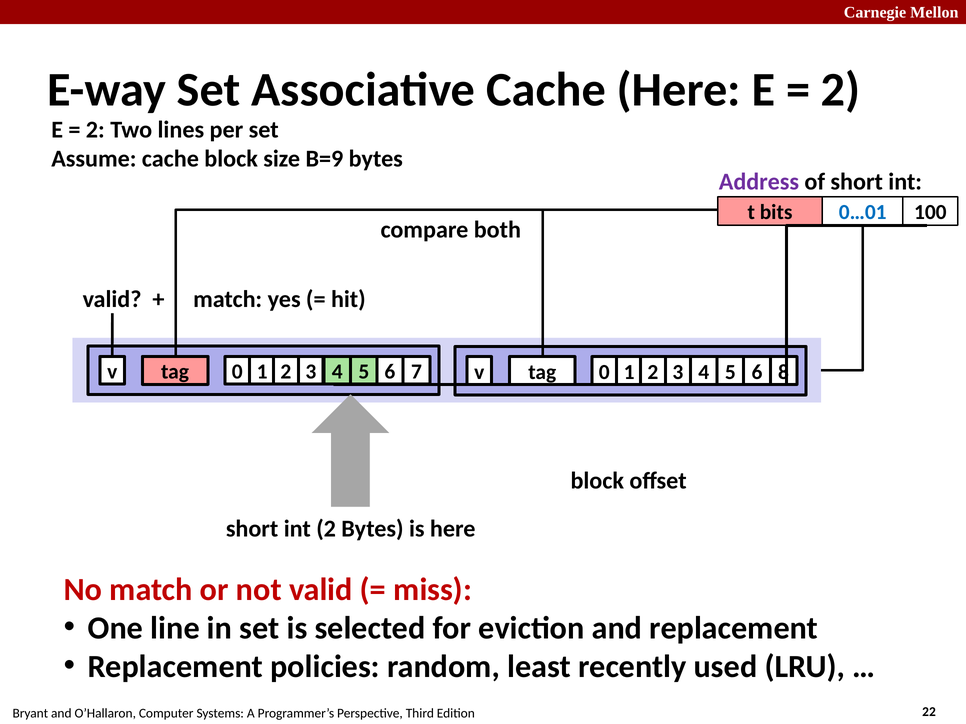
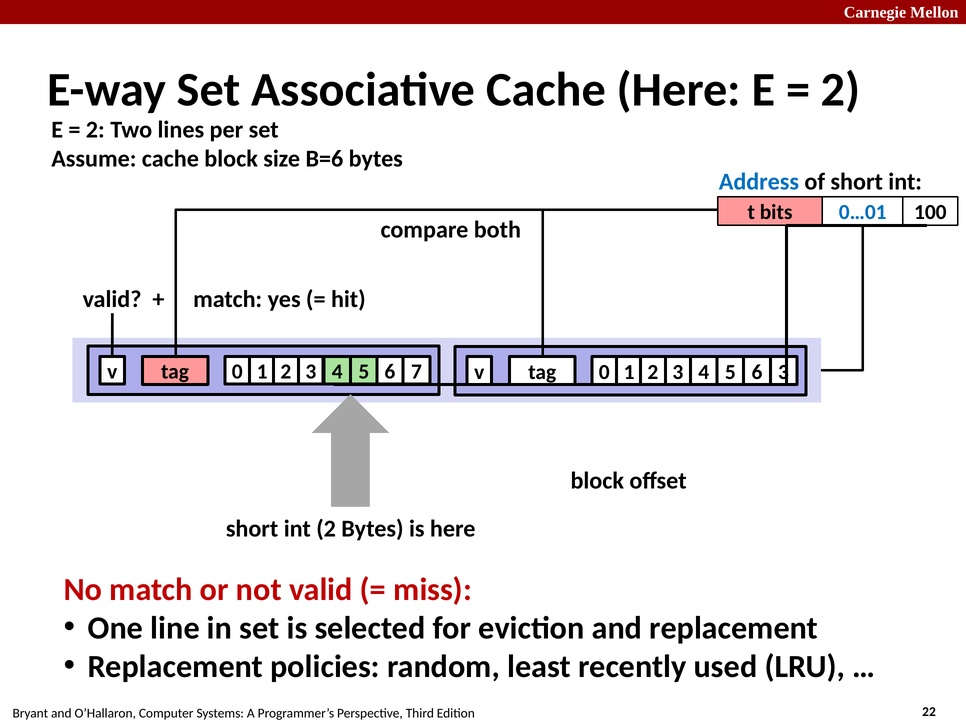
B=9: B=9 -> B=6 (324, 159)
Address colour: purple -> blue (759, 182)
2 8: 8 -> 3 (784, 372)
